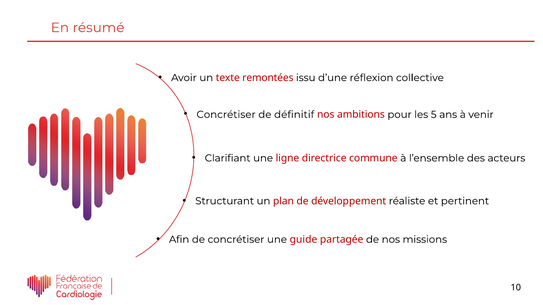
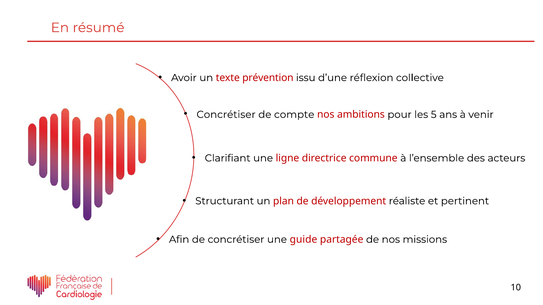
remontées: remontées -> prévention (268, 78)
définitif: définitif -> compte (294, 115)
